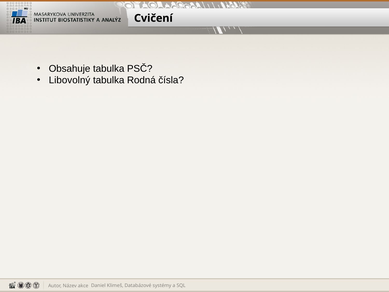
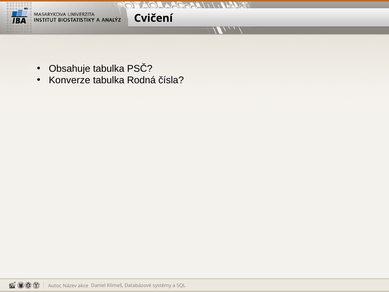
Libovolný: Libovolný -> Konverze (70, 80)
